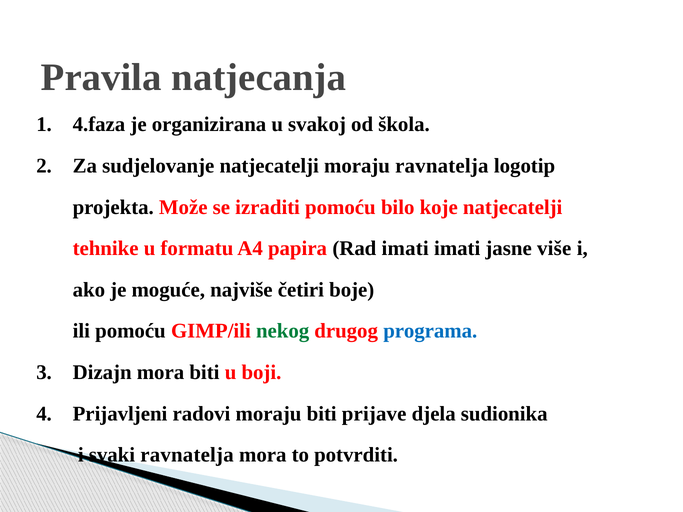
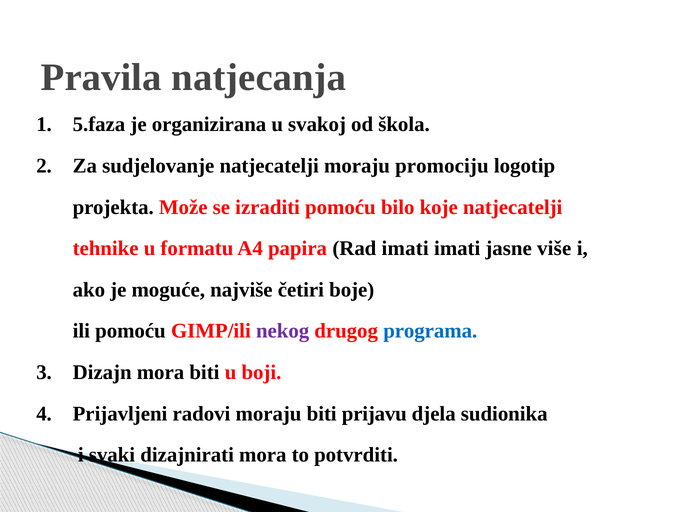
4.faza: 4.faza -> 5.faza (99, 125)
moraju ravnatelja: ravnatelja -> promociju (442, 166)
nekog colour: green -> purple (283, 331)
prijave: prijave -> prijavu (374, 414)
svaki ravnatelja: ravnatelja -> dizajnirati (187, 455)
